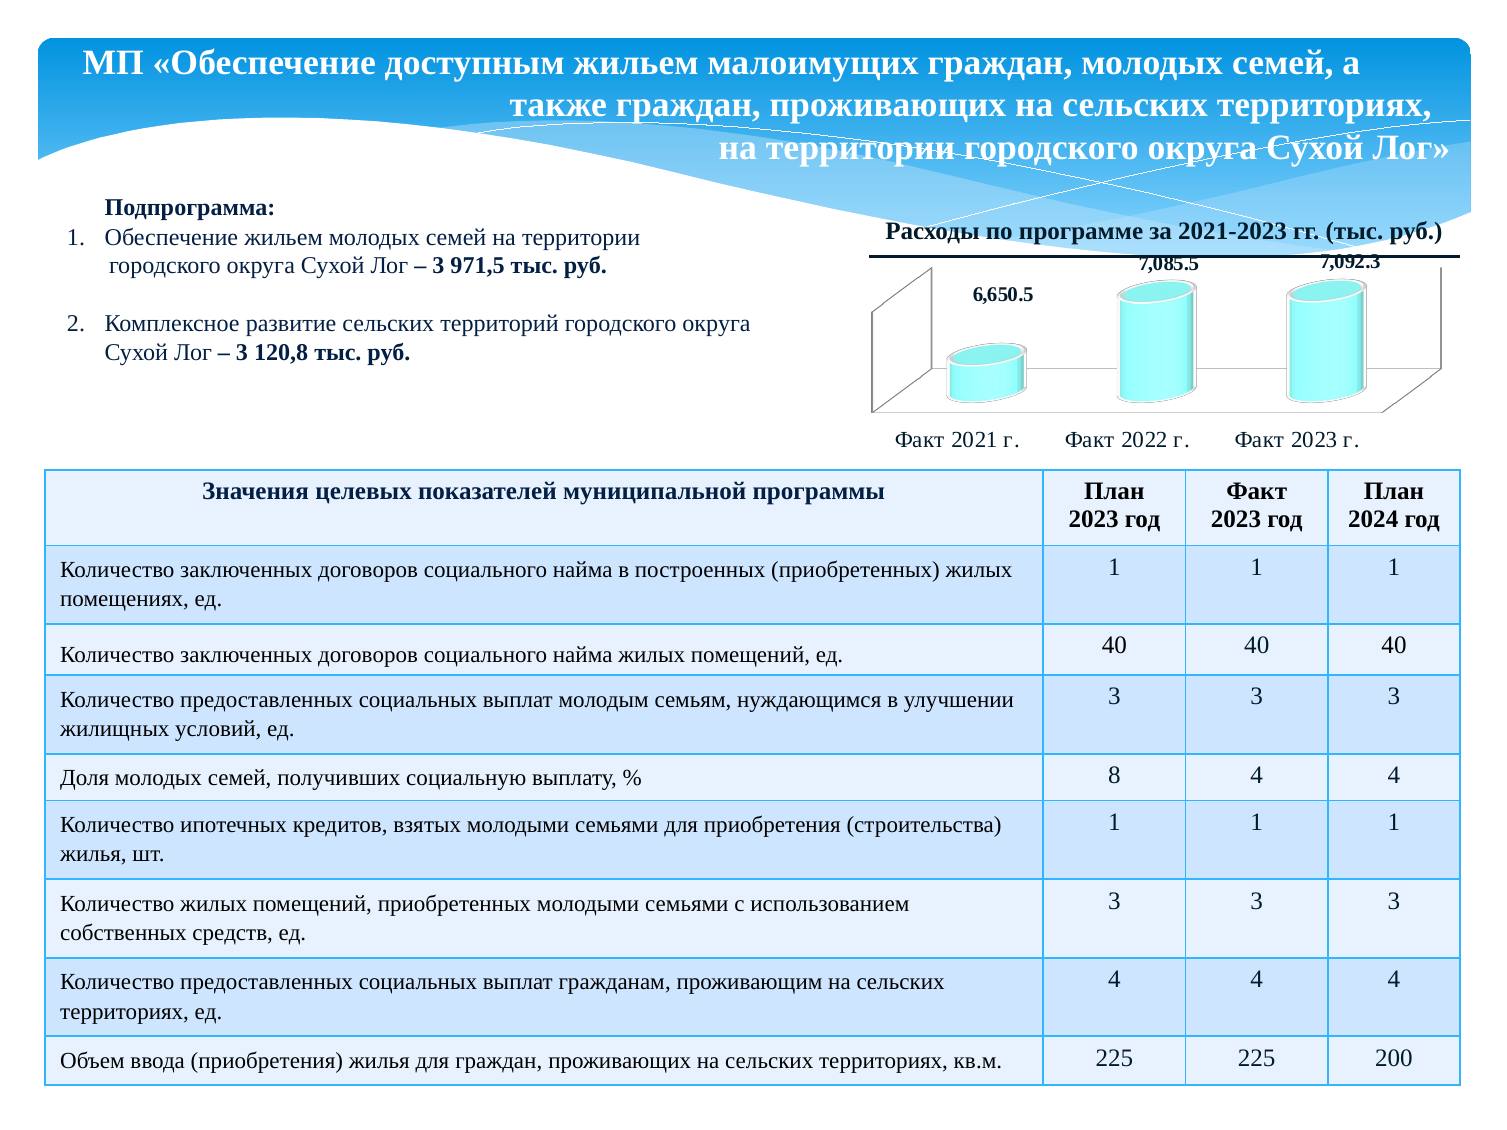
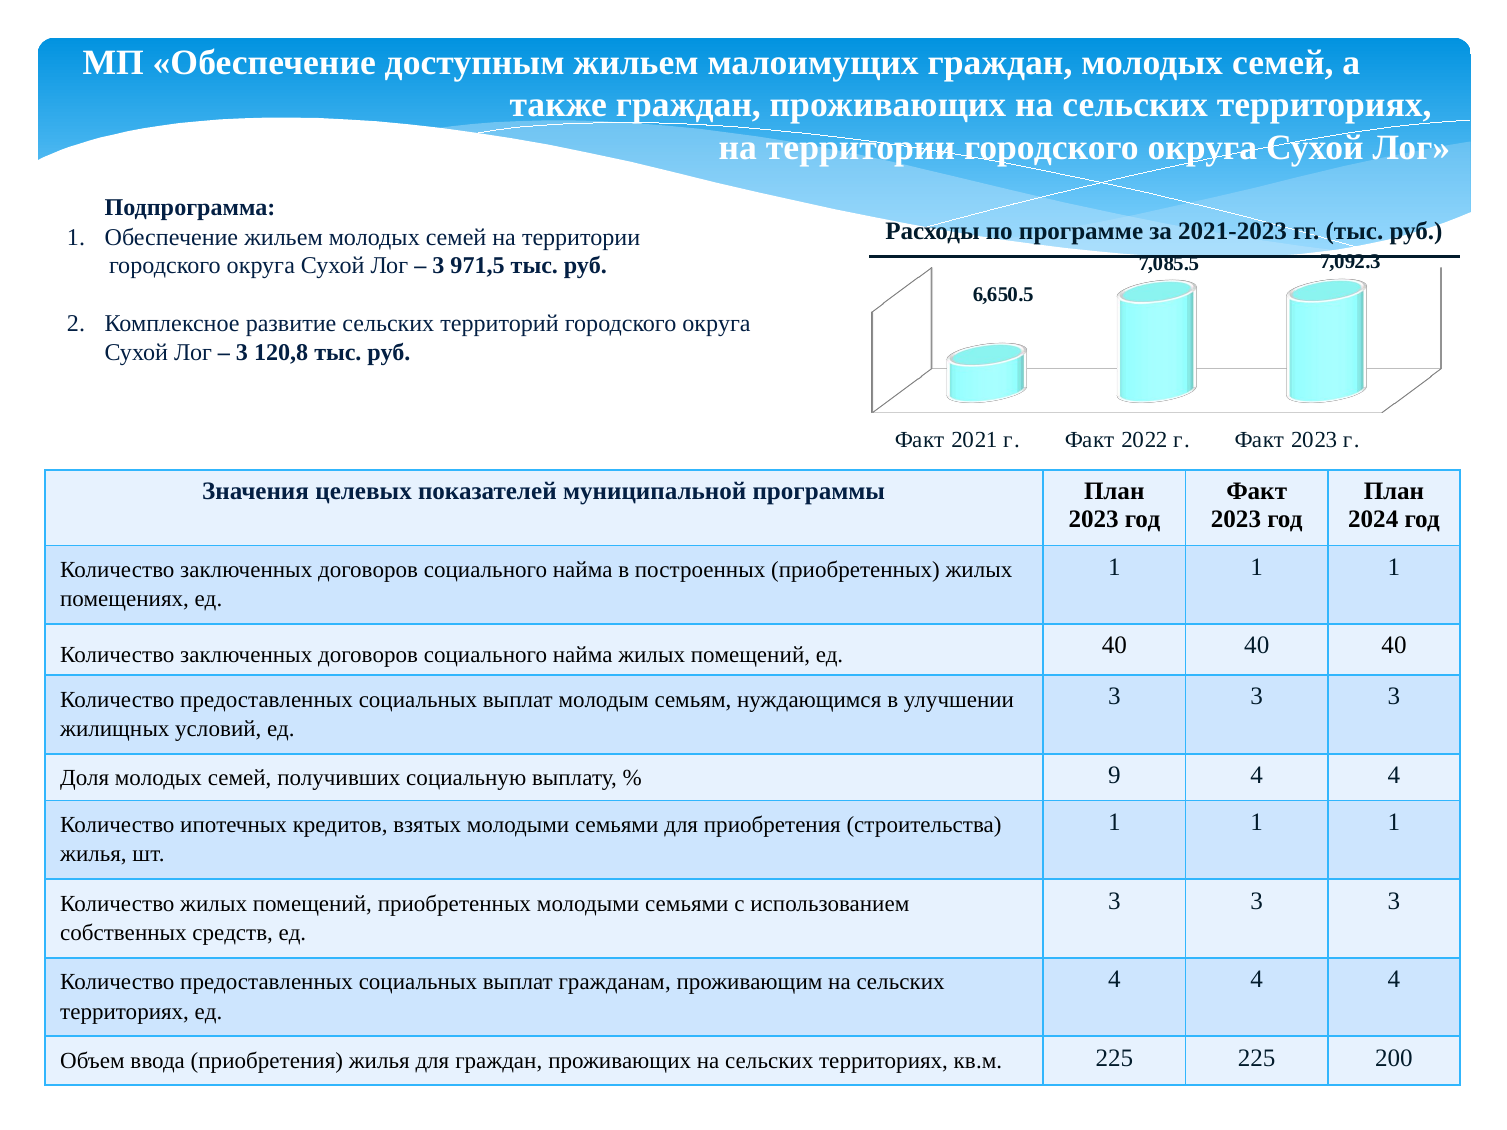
8: 8 -> 9 (1114, 775)
